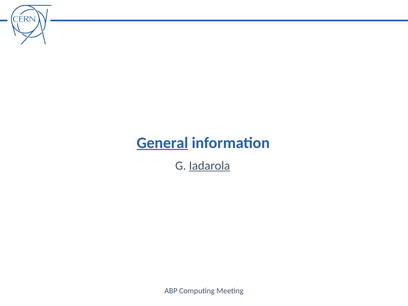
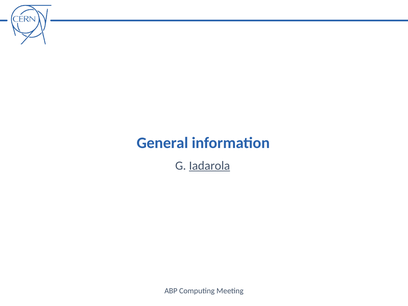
General underline: present -> none (162, 143)
